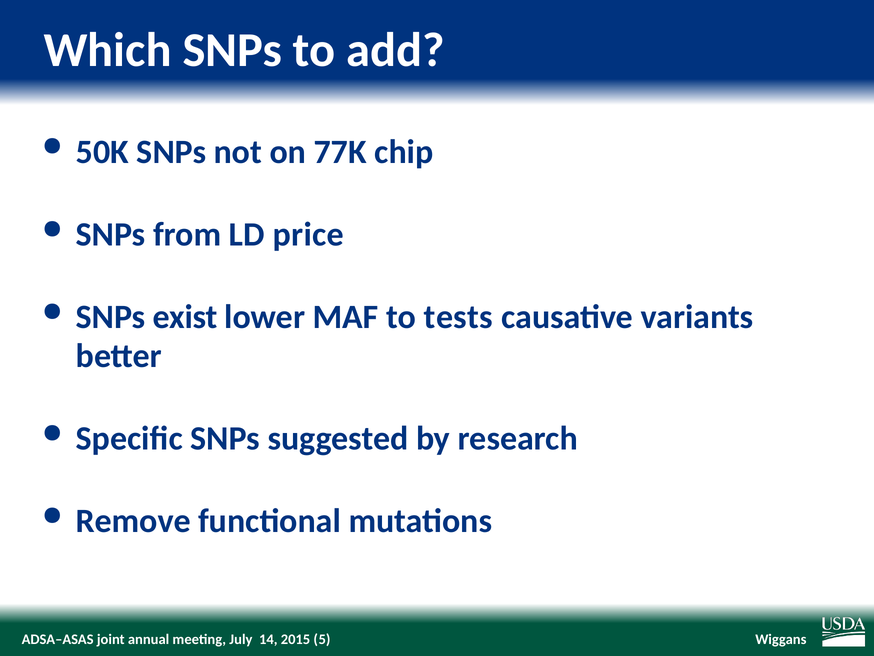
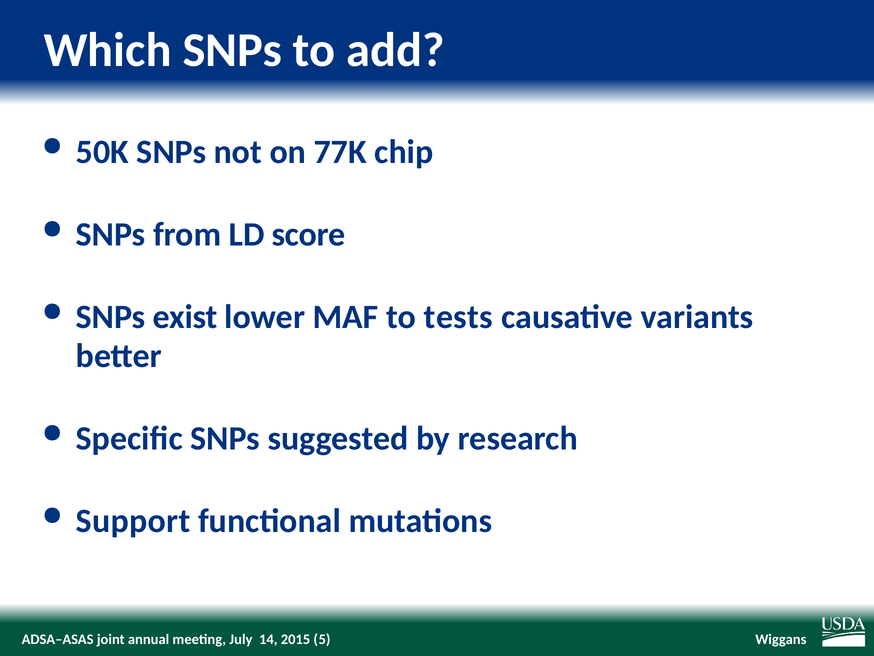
price: price -> score (309, 234)
Remove: Remove -> Support (133, 521)
